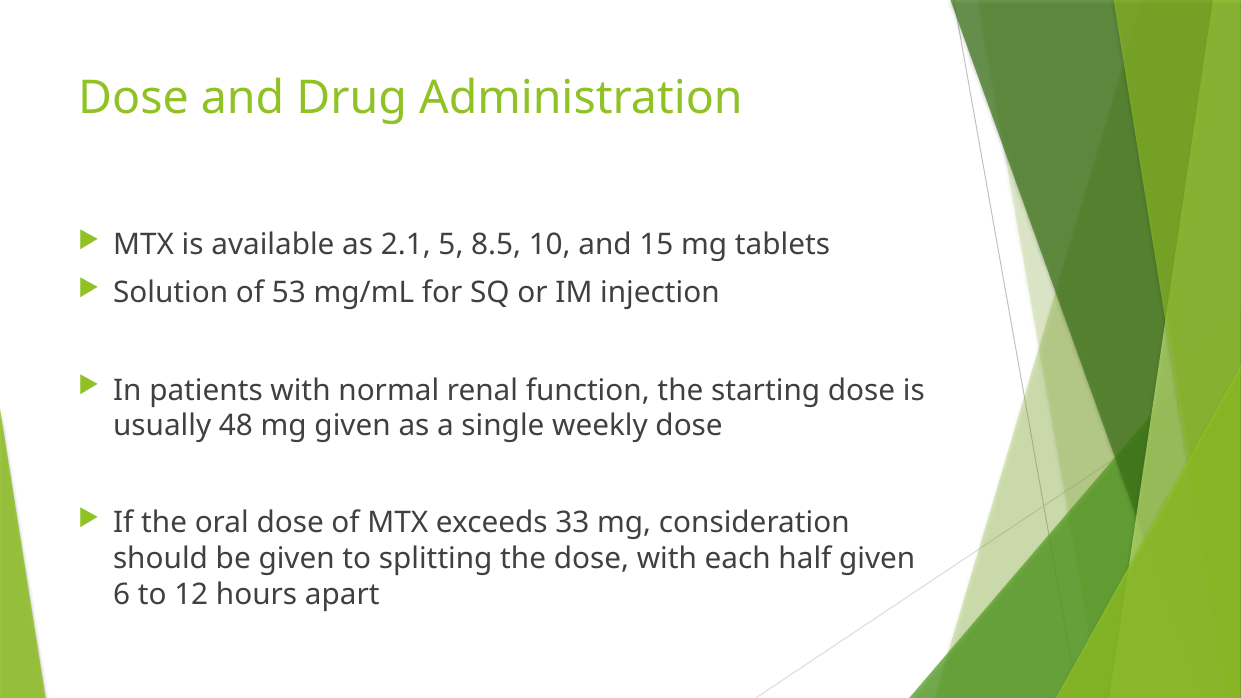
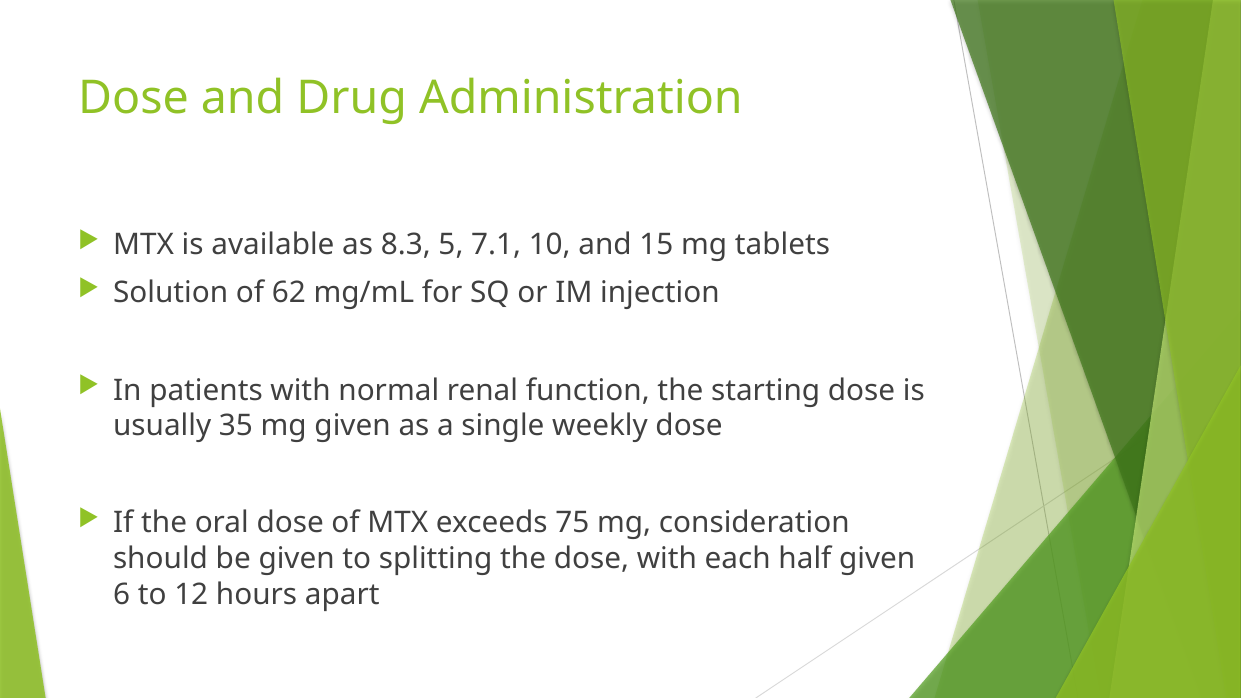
2.1: 2.1 -> 8.3 (406, 244)
8.5: 8.5 -> 7.1 (496, 244)
53: 53 -> 62 (289, 293)
48: 48 -> 35 (236, 426)
33: 33 -> 75 (572, 523)
